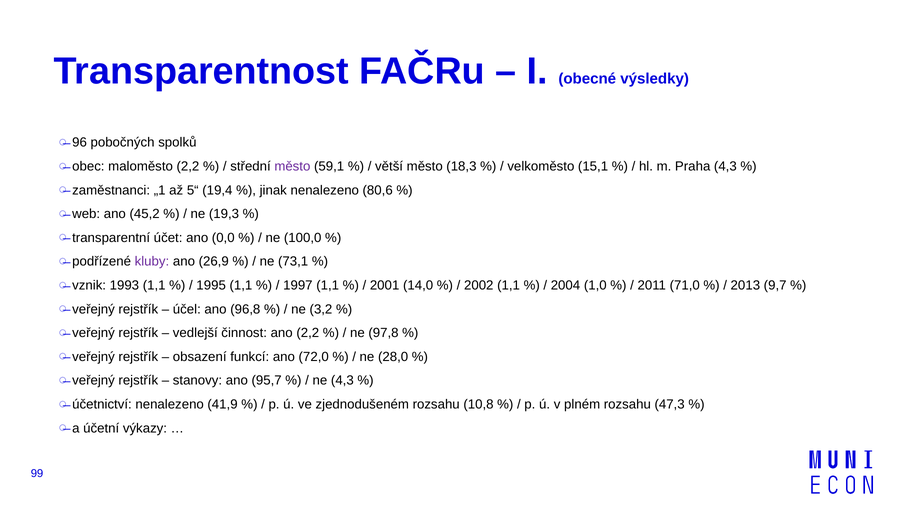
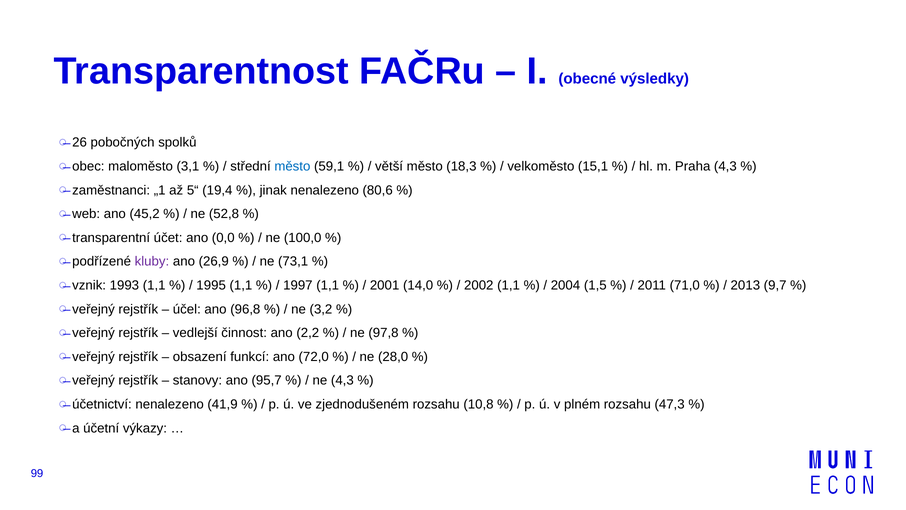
96: 96 -> 26 (80, 143)
maloměsto 2,2: 2,2 -> 3,1 (188, 166)
město colour: purple -> blue (292, 166)
19,3: 19,3 -> 52,8 (224, 214)
1,0: 1,0 -> 1,5 (595, 285)
